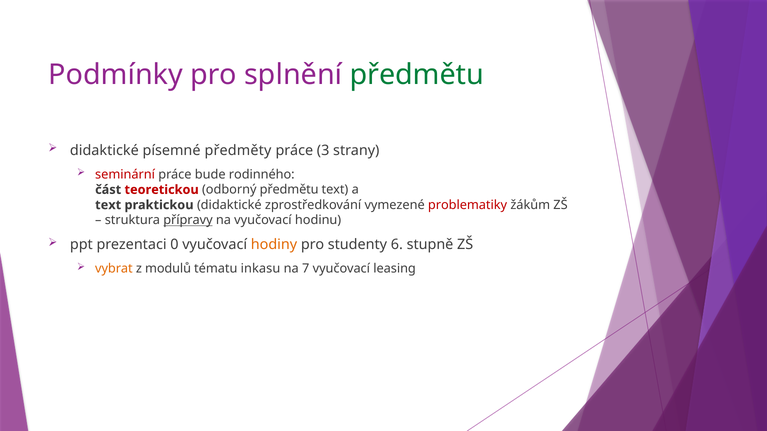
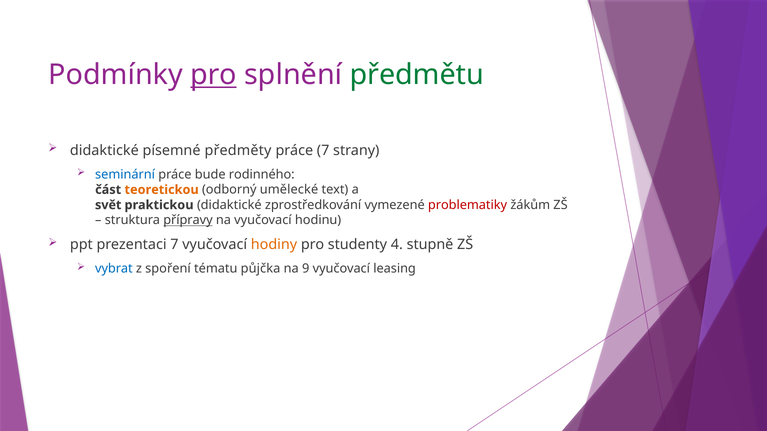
pro underline: none -> present (214, 75)
práce 3: 3 -> 7 (323, 150)
seminární colour: red -> blue (125, 175)
teoretickou colour: red -> orange (162, 190)
odborný předmětu: předmětu -> umělecké (289, 190)
text: text -> svět (108, 205)
prezentaci 0: 0 -> 7 (174, 245)
6: 6 -> 4 (397, 245)
vybrat colour: orange -> blue (114, 269)
modulů: modulů -> spoření (168, 269)
inkasu: inkasu -> půjčka (261, 269)
7: 7 -> 9 (306, 269)
